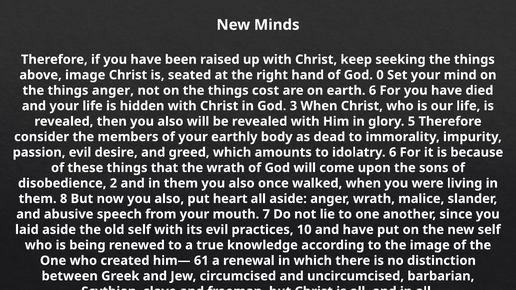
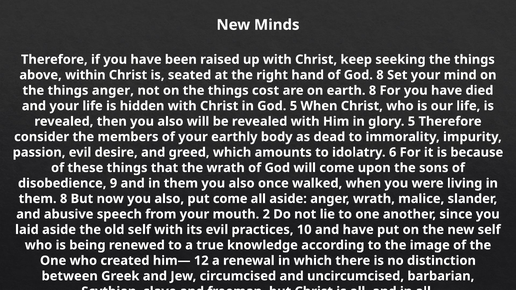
above image: image -> within (85, 75)
God 0: 0 -> 8 (380, 75)
earth 6: 6 -> 8 (373, 91)
God 3: 3 -> 5 (293, 106)
2: 2 -> 9 (113, 183)
put heart: heart -> come (230, 199)
7: 7 -> 2 (266, 214)
61: 61 -> 12 (201, 261)
